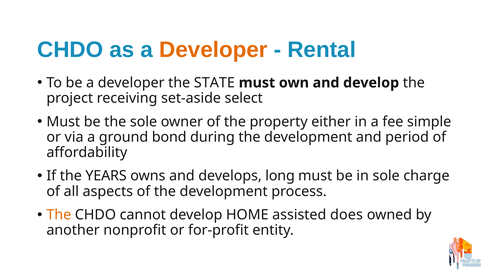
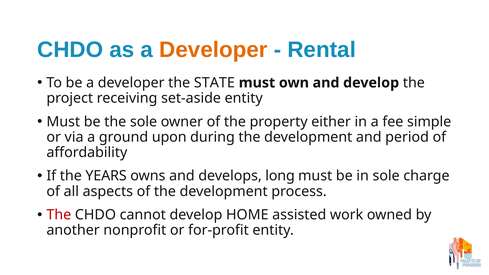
set-aside select: select -> entity (244, 98)
bond: bond -> upon (169, 137)
The colour: orange -> red (59, 215)
does: does -> work (347, 215)
